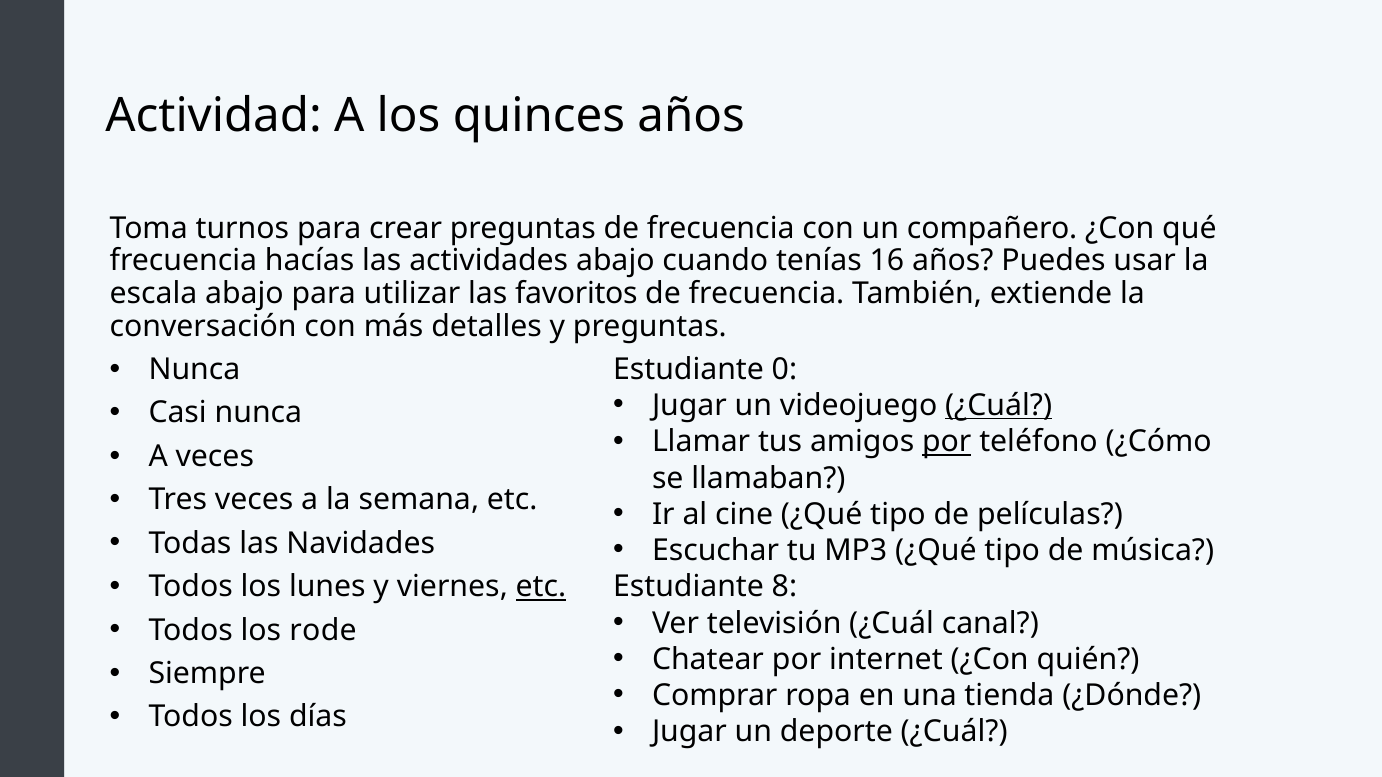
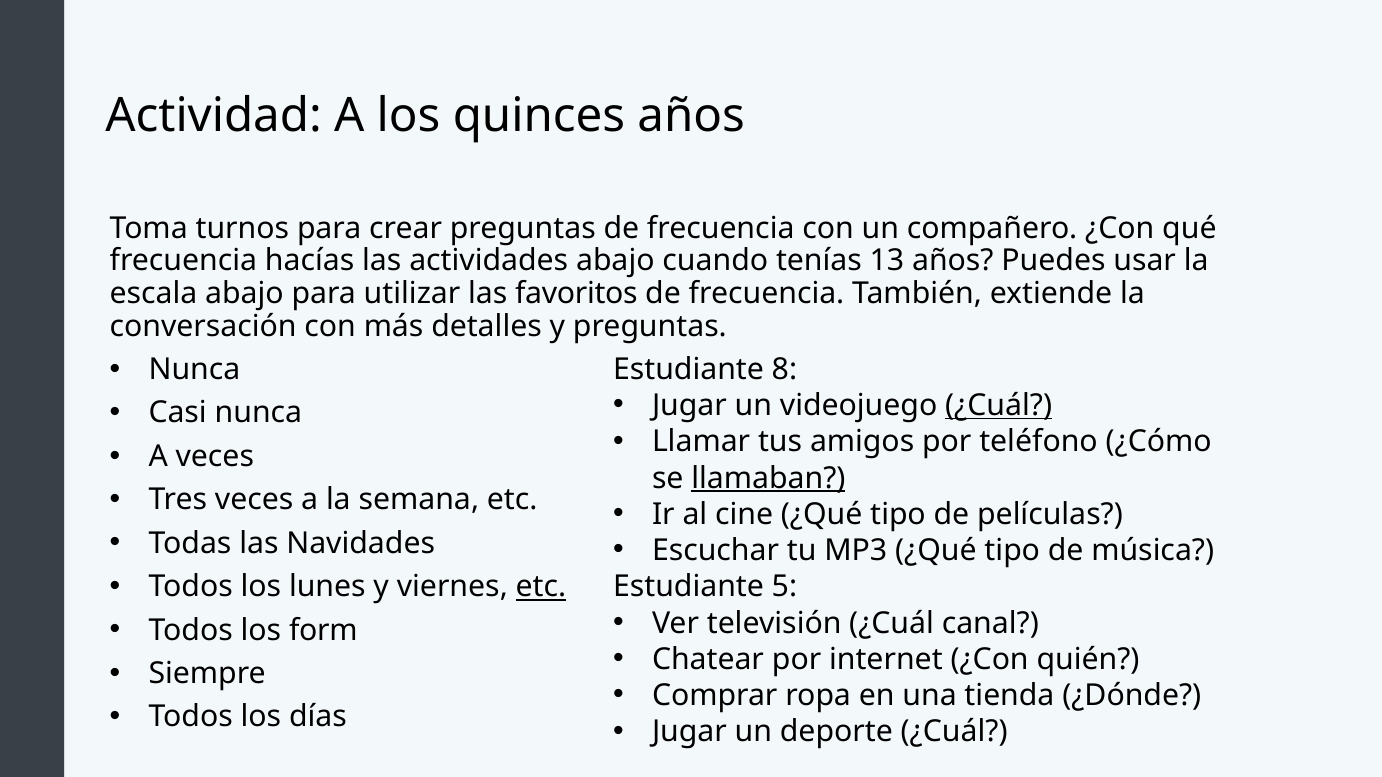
16: 16 -> 13 (887, 261)
0: 0 -> 8 (784, 369)
por underline: present -> none (947, 442)
llamaban underline: none -> present (768, 478)
8: 8 -> 5 (784, 587)
rode: rode -> form (323, 630)
